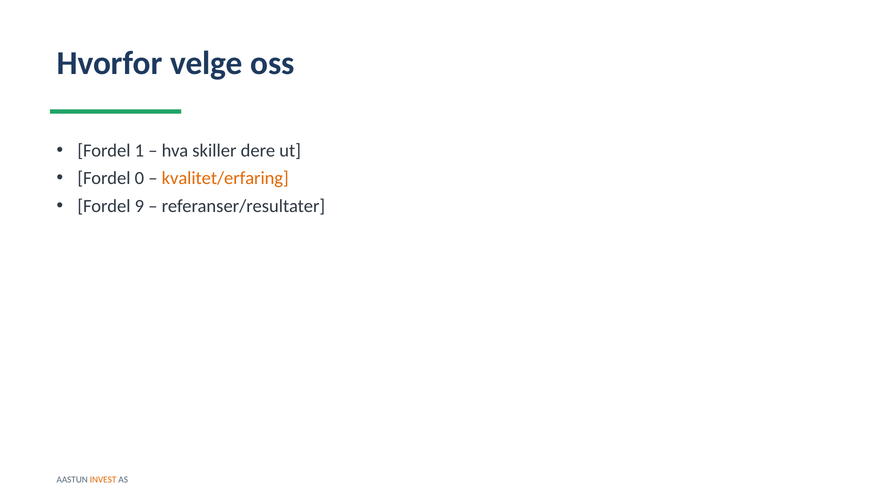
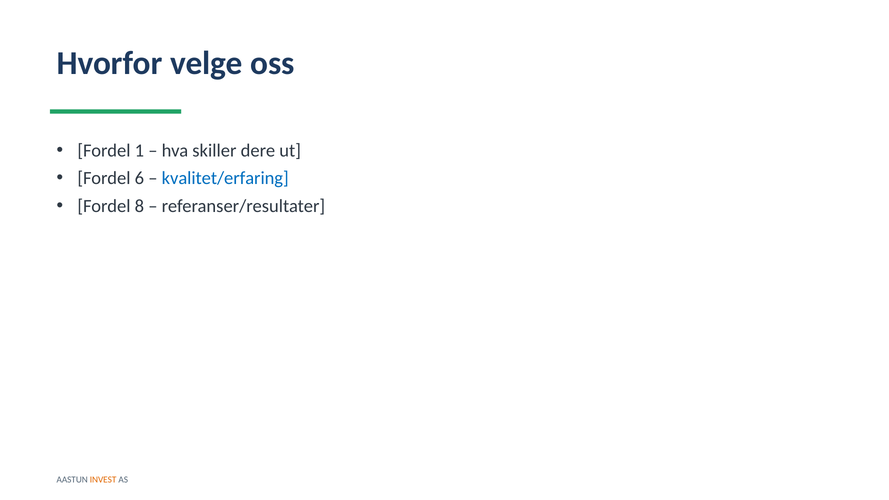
0: 0 -> 6 (139, 178)
kvalitet/erfaring colour: orange -> blue (225, 178)
9: 9 -> 8 (139, 206)
